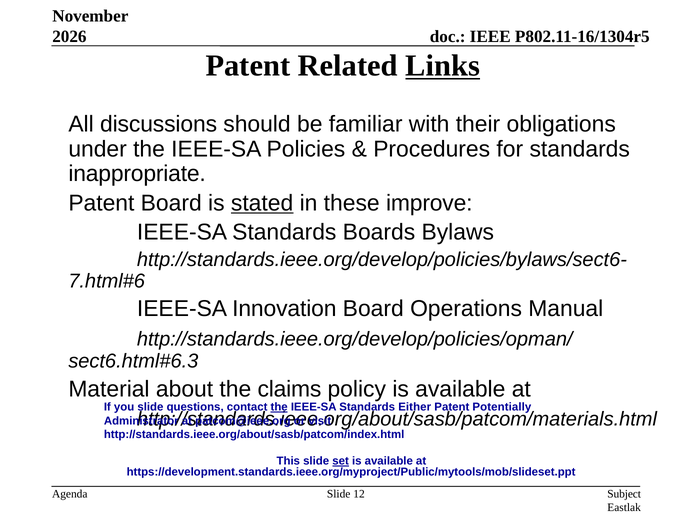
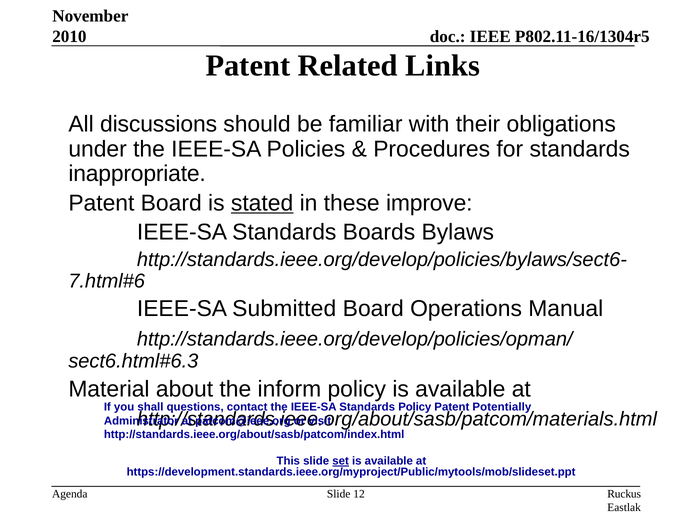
2026: 2026 -> 2010 (69, 37)
Links underline: present -> none (443, 66)
Innovation: Innovation -> Submitted (284, 309)
claims: claims -> inform (289, 389)
you slide: slide -> shall (150, 407)
the underline: present -> none (279, 407)
Standards Either: Either -> Policy (415, 407)
Subject: Subject -> Ruckus (624, 493)
